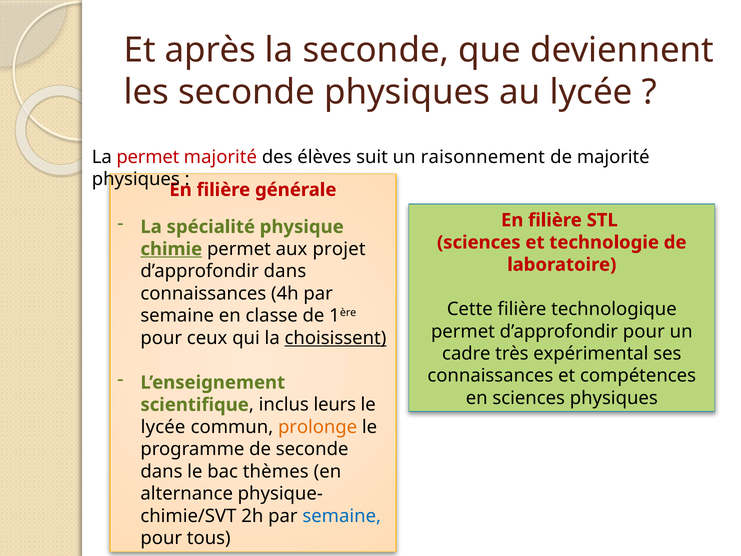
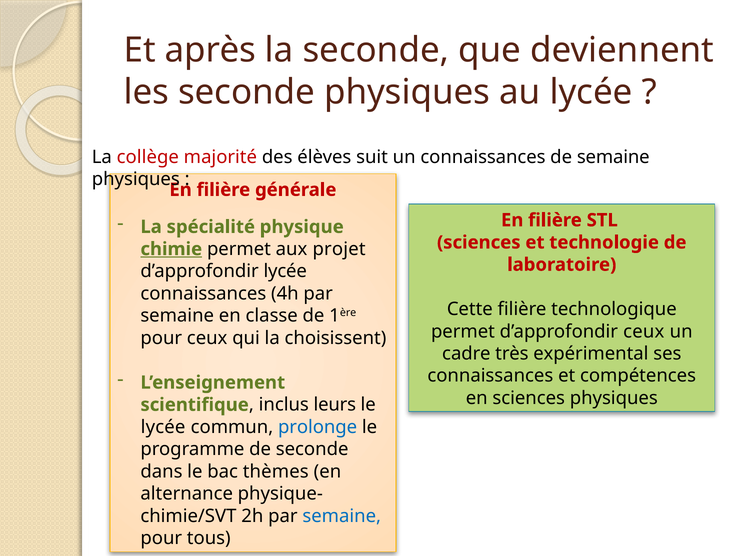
La permet: permet -> collège (148, 157)
un raisonnement: raisonnement -> connaissances (483, 157)
de majorité: majorité -> semaine (613, 157)
d’approfondir dans: dans -> lycée (285, 271)
d’approfondir pour: pour -> ceux (644, 331)
choisissent underline: present -> none (335, 338)
prolonge colour: orange -> blue (318, 427)
